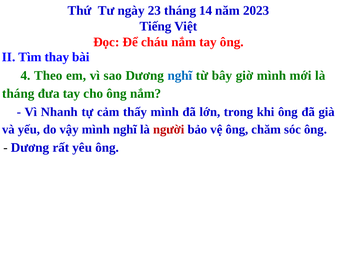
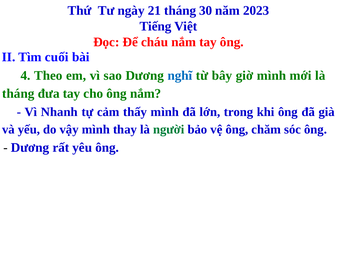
23: 23 -> 21 (154, 10)
14: 14 -> 30 (206, 10)
thay: thay -> cuối (57, 57)
mình nghĩ: nghĩ -> thay (125, 129)
người colour: red -> green (169, 129)
